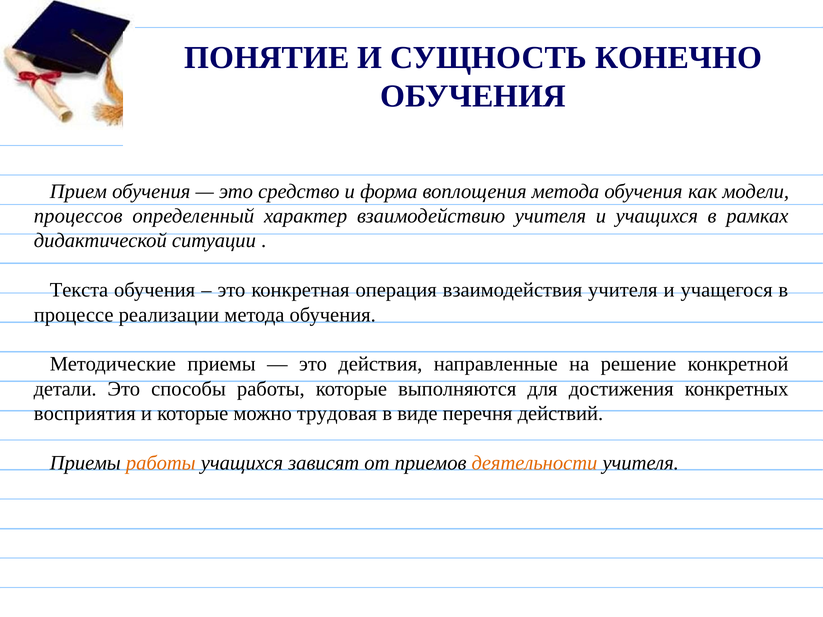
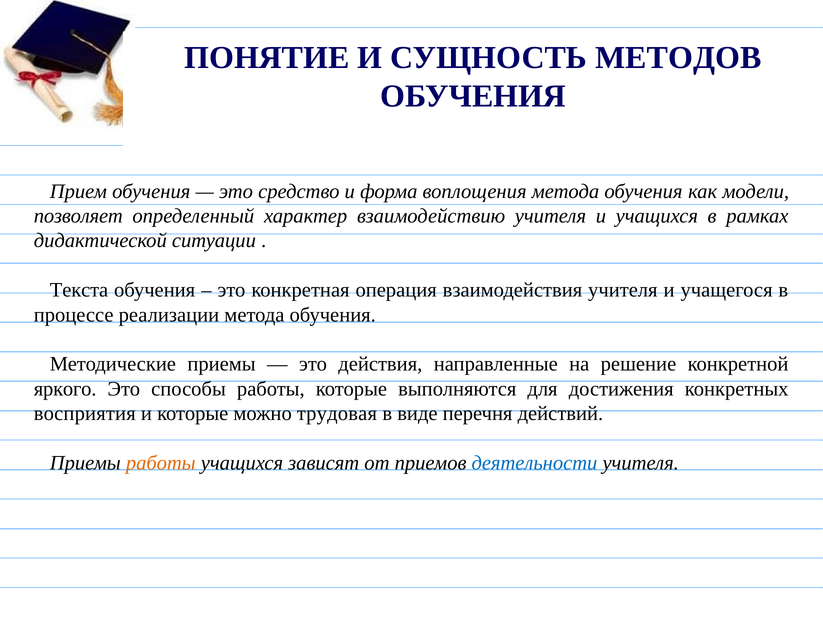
КОНЕЧНО: КОНЕЧНО -> МЕТОДОВ (678, 58)
процессов: процессов -> позволяет (78, 216)
детали: детали -> яркого (65, 389)
деятельности colour: orange -> blue (534, 463)
